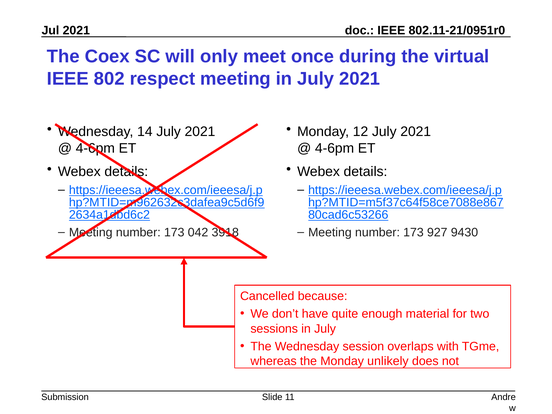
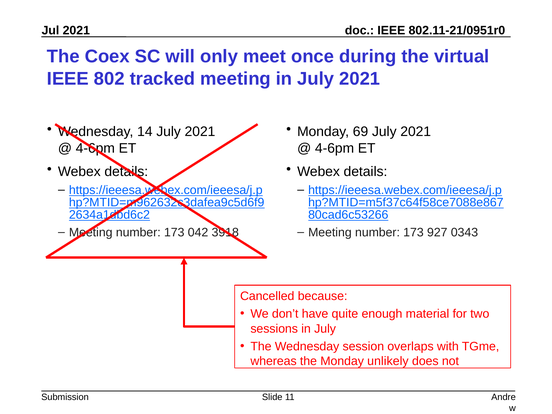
respect: respect -> tracked (162, 79)
12: 12 -> 69 (361, 132)
9430: 9430 -> 0343 (464, 233)
